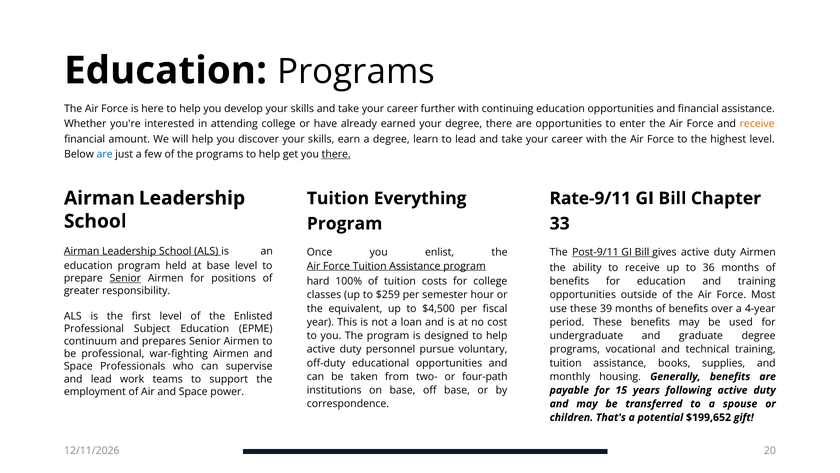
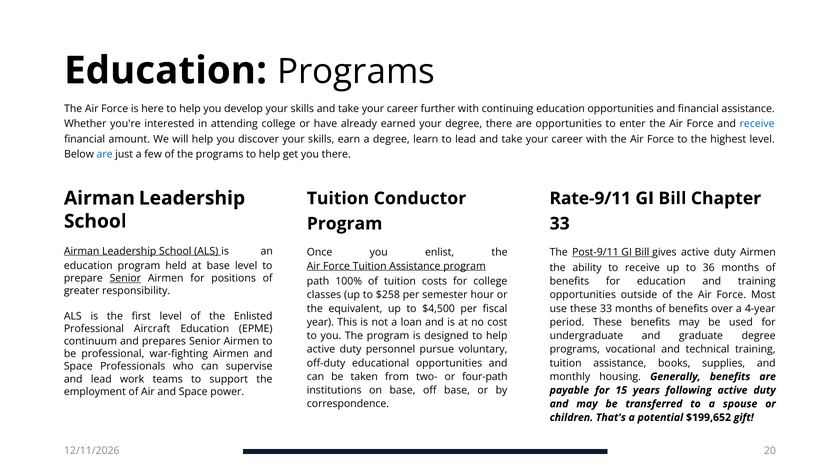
receive colour: orange -> blue (757, 124)
there underline: present -> none (336, 154)
Everything: Everything -> Conductor (420, 198)
hard: hard -> path (318, 281)
$259: $259 -> $258 (388, 295)
these 39: 39 -> 33 (606, 308)
Subject: Subject -> Aircraft (152, 328)
